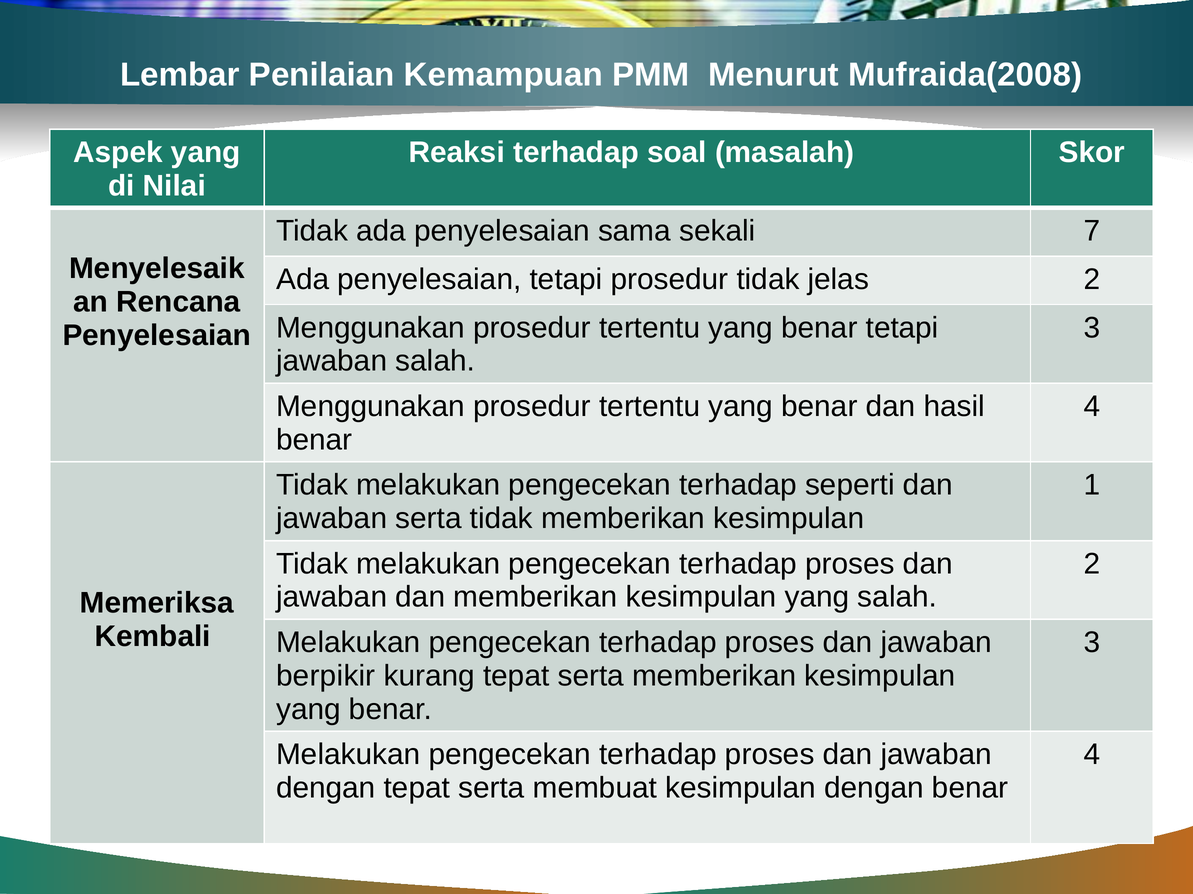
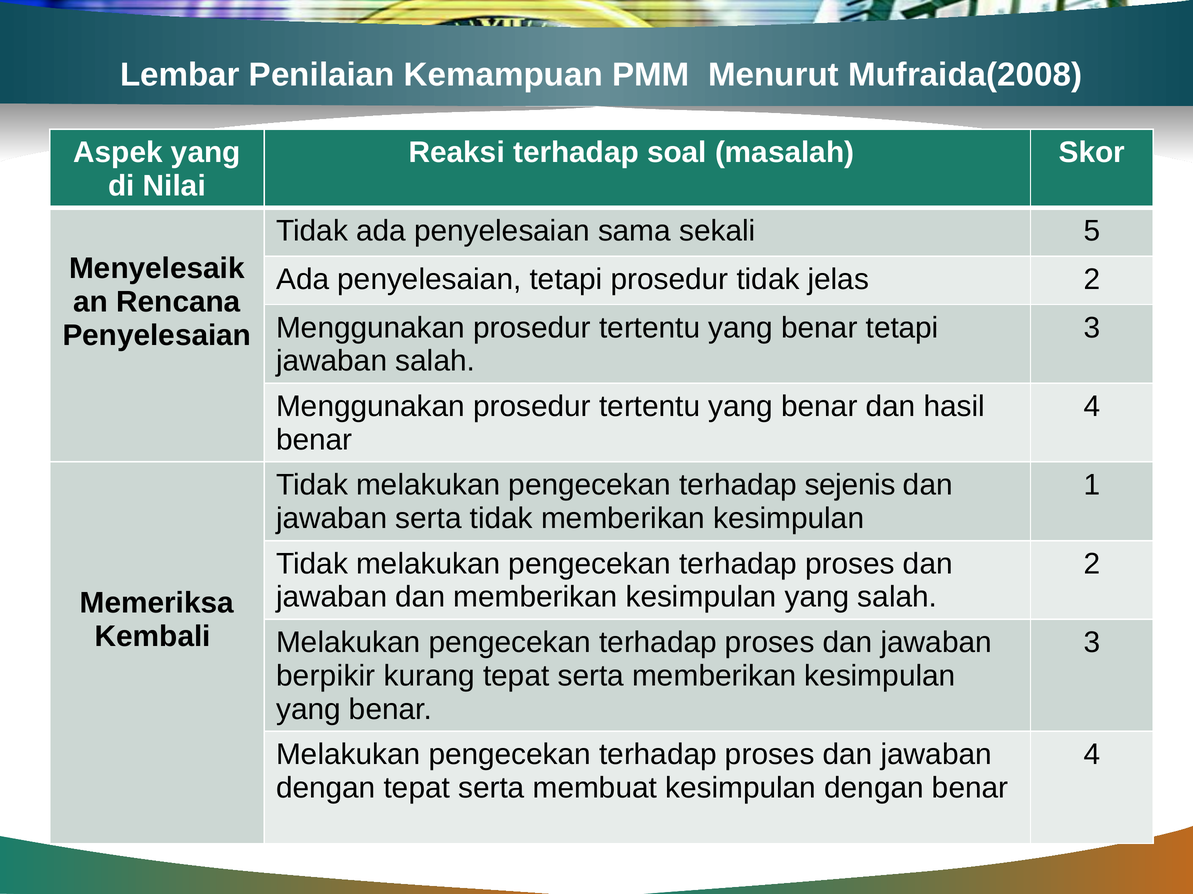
7: 7 -> 5 (1092, 231)
seperti: seperti -> sejenis (850, 485)
